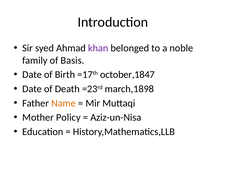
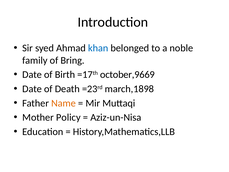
khan colour: purple -> blue (98, 48)
Basis: Basis -> Bring (73, 60)
october,1847: october,1847 -> october,9669 (127, 75)
